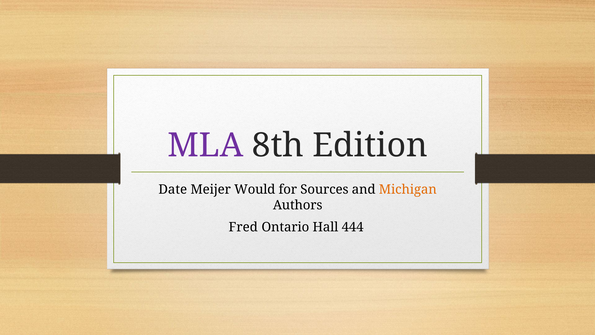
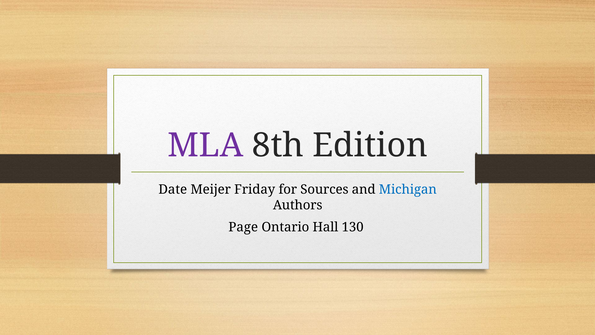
Would: Would -> Friday (255, 189)
Michigan colour: orange -> blue (408, 189)
Fred: Fred -> Page (243, 227)
444: 444 -> 130 (353, 227)
